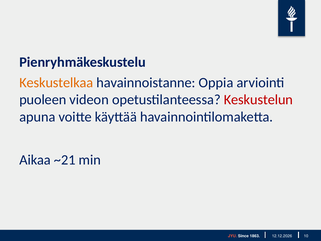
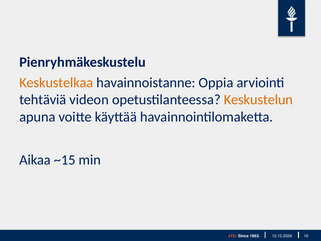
puoleen: puoleen -> tehtäviä (43, 100)
Keskustelun colour: red -> orange (258, 100)
~21: ~21 -> ~15 (65, 160)
